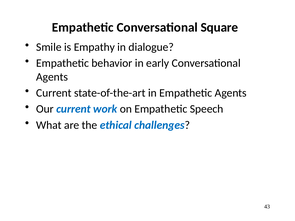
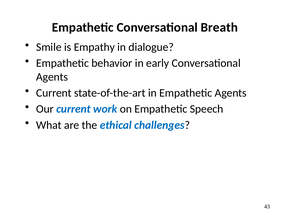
Square: Square -> Breath (219, 27)
